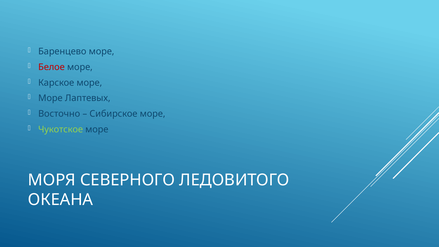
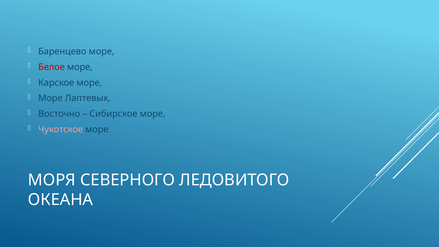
Чукотское colour: light green -> pink (61, 129)
